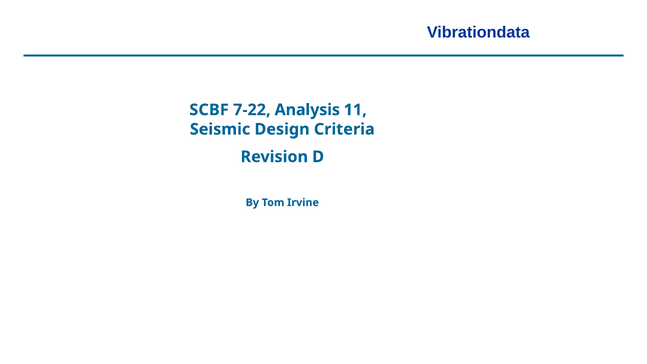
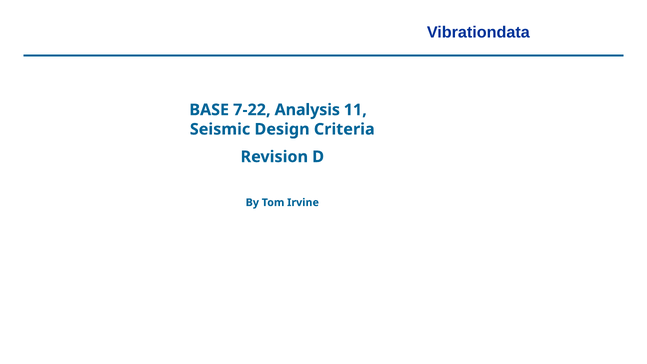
SCBF: SCBF -> BASE (209, 110)
